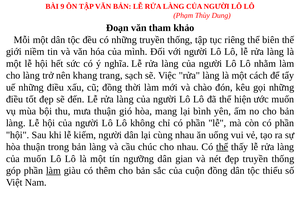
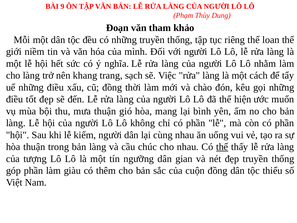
biên: biên -> loan (271, 40)
của muốn: muốn -> tượng (35, 159)
làm underline: present -> none (53, 170)
